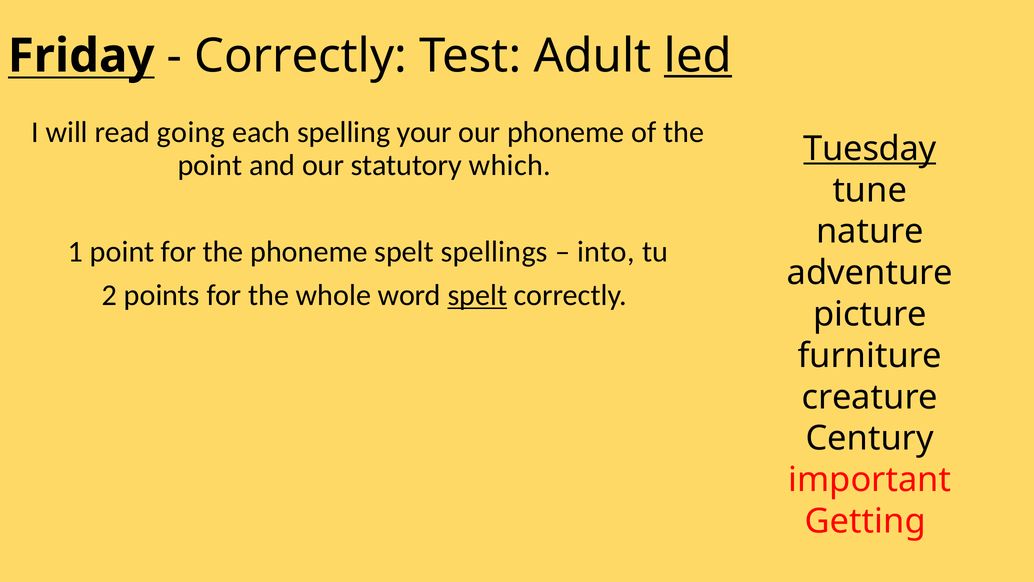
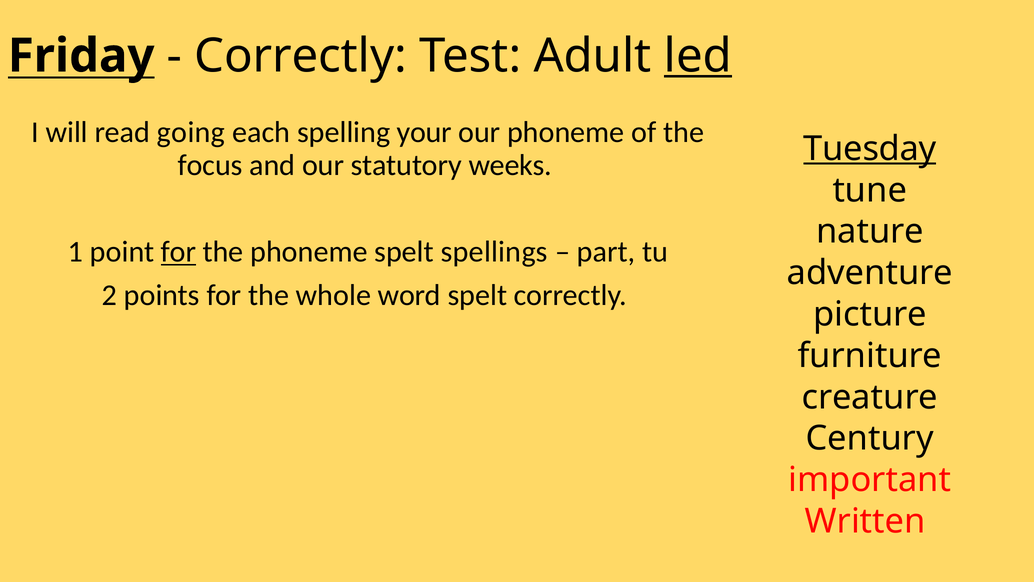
point: point -> focus (210, 165)
which: which -> weeks (510, 165)
for underline: none -> present (178, 252)
into: into -> part (606, 252)
spelt underline: present -> none (477, 295)
Getting: Getting -> Written (865, 521)
